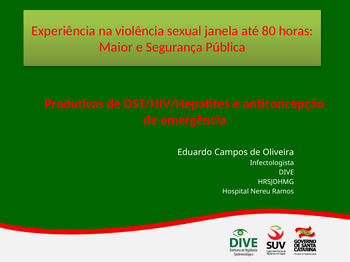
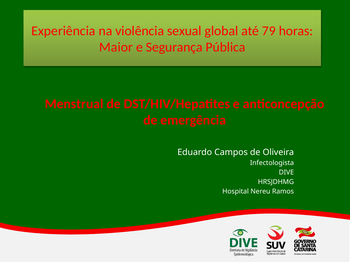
janela: janela -> global (221, 31)
80: 80 -> 79 (269, 31)
Produtivas: Produtivas -> Menstrual (74, 104)
